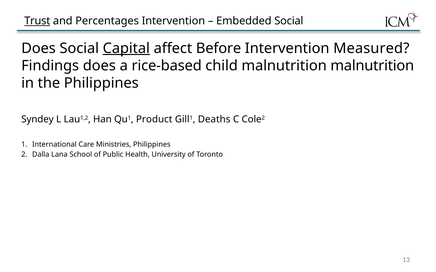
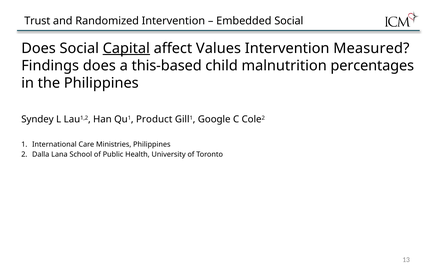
Trust underline: present -> none (37, 21)
Percentages: Percentages -> Randomized (107, 21)
Before: Before -> Values (219, 48)
rice-based: rice-based -> this-based (167, 66)
malnutrition malnutrition: malnutrition -> percentages (372, 66)
Deaths: Deaths -> Google (214, 120)
